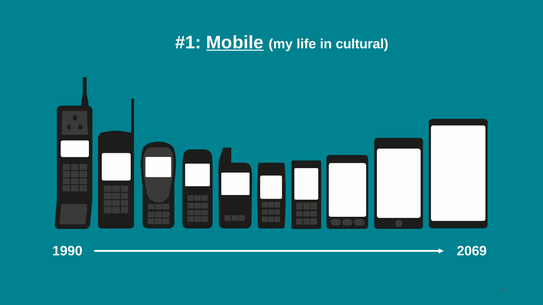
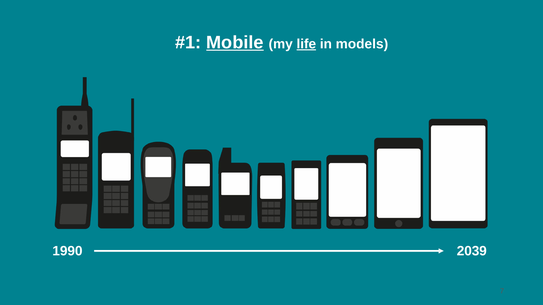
life underline: none -> present (306, 44)
cultural: cultural -> models (362, 44)
2069: 2069 -> 2039 (472, 251)
